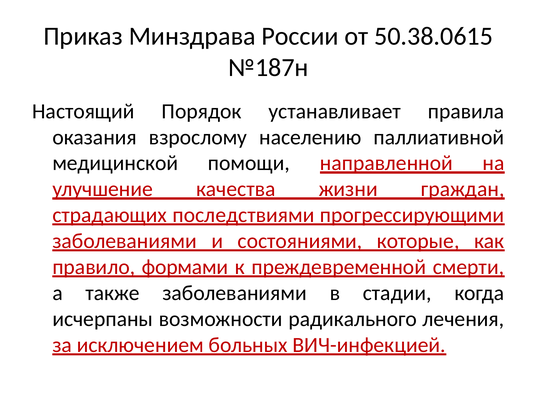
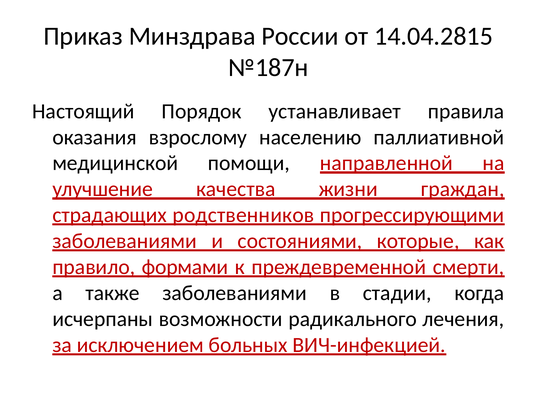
50.38.0615: 50.38.0615 -> 14.04.2815 (434, 36)
последствиями: последствиями -> родственников (243, 215)
